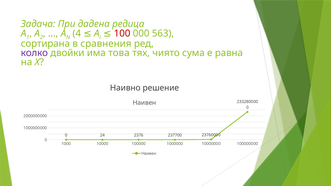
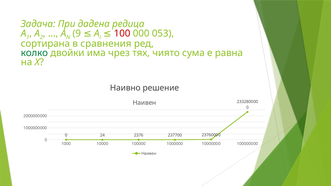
4: 4 -> 9 (77, 34)
563: 563 -> 053 (163, 34)
колко colour: purple -> green (34, 53)
това: това -> чрез (119, 53)
